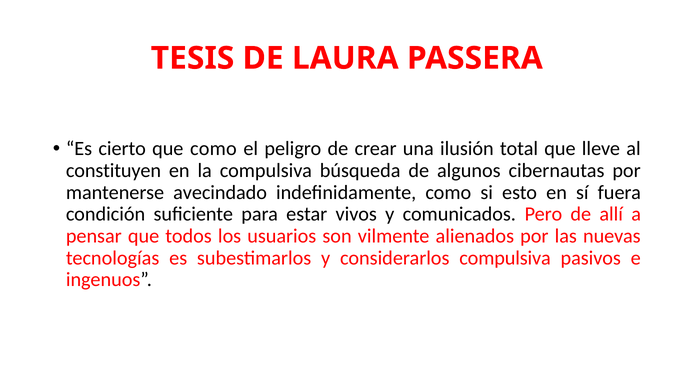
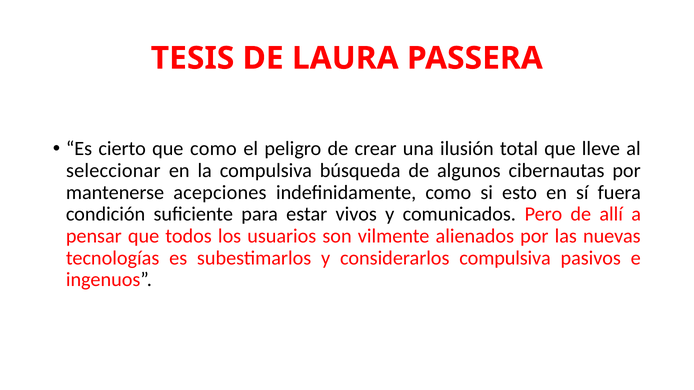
constituyen: constituyen -> seleccionar (113, 171)
avecindado: avecindado -> acepciones (220, 193)
